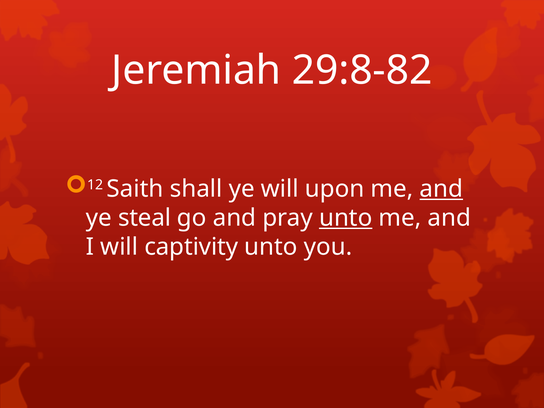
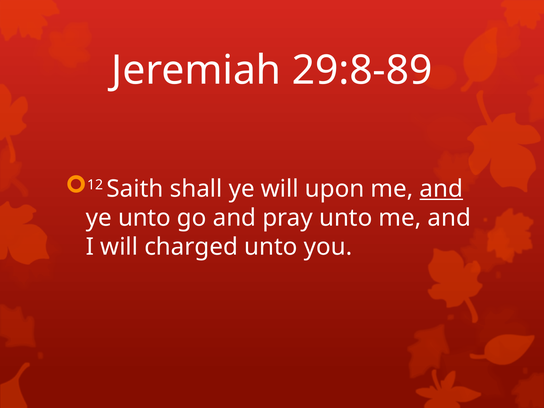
29:8-82: 29:8-82 -> 29:8-89 (362, 71)
ye steal: steal -> unto (144, 218)
unto underline: present -> none (346, 218)
captivity: captivity -> charged (191, 247)
